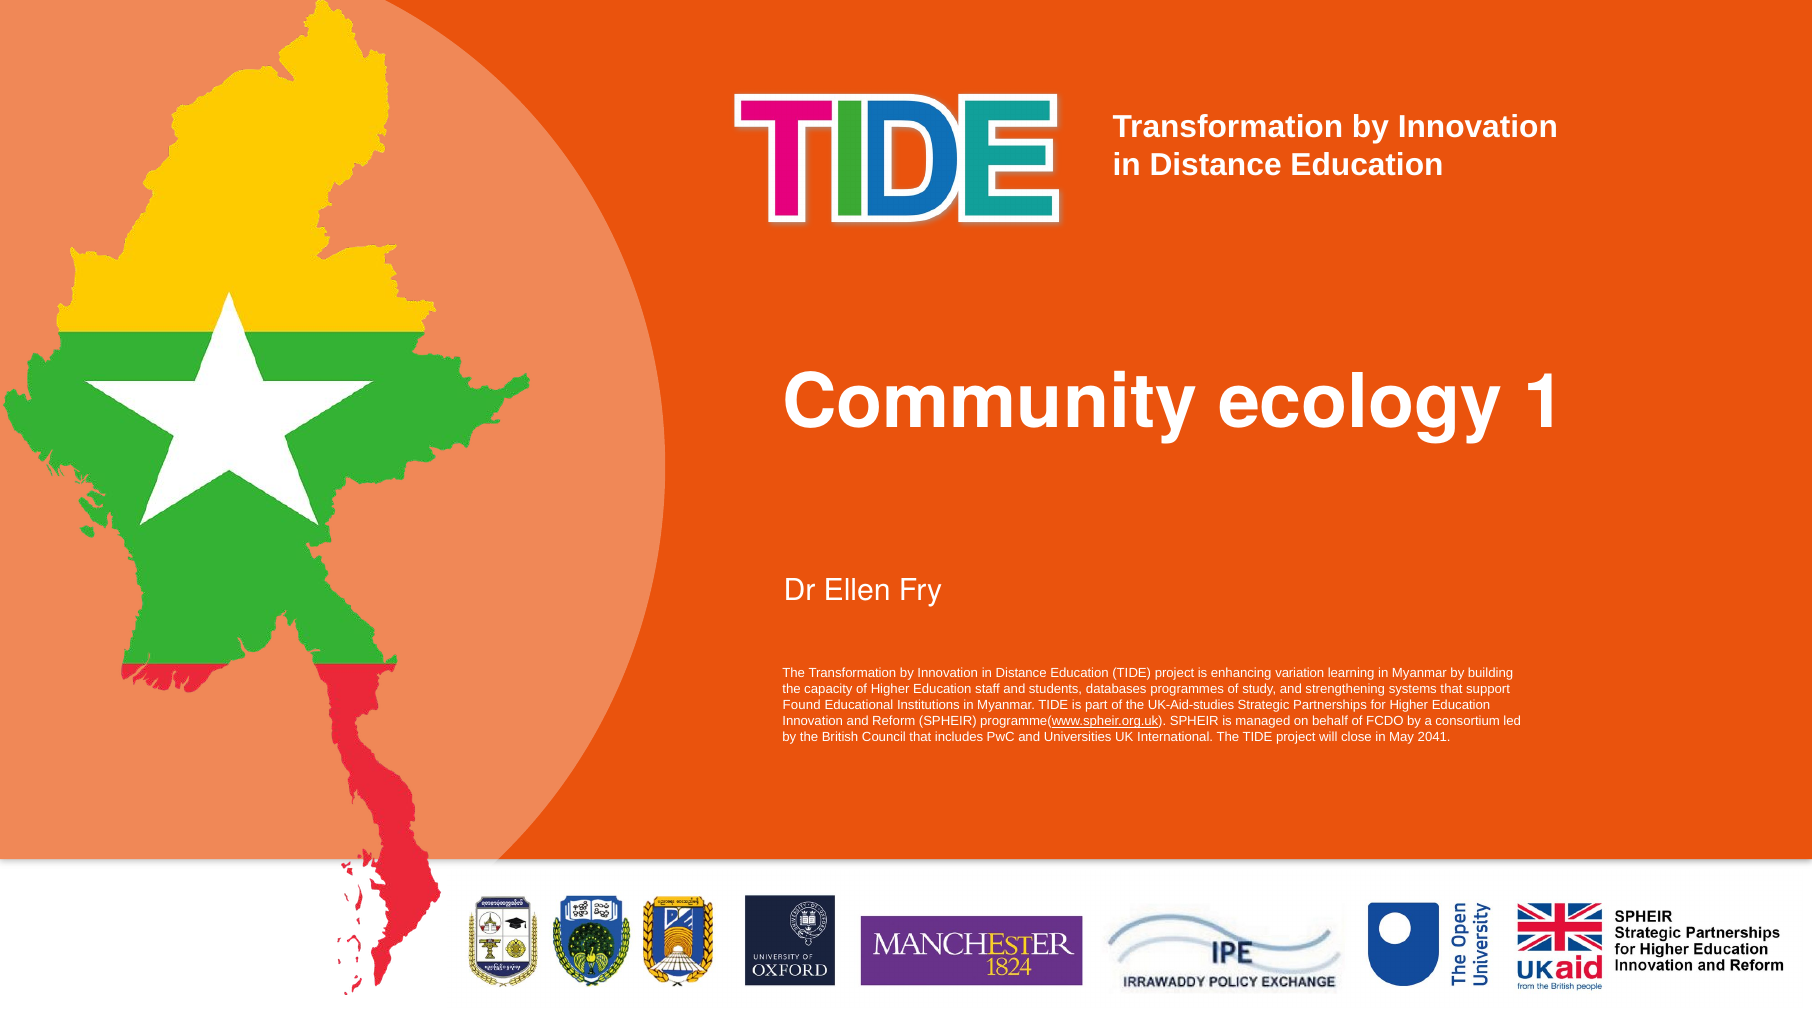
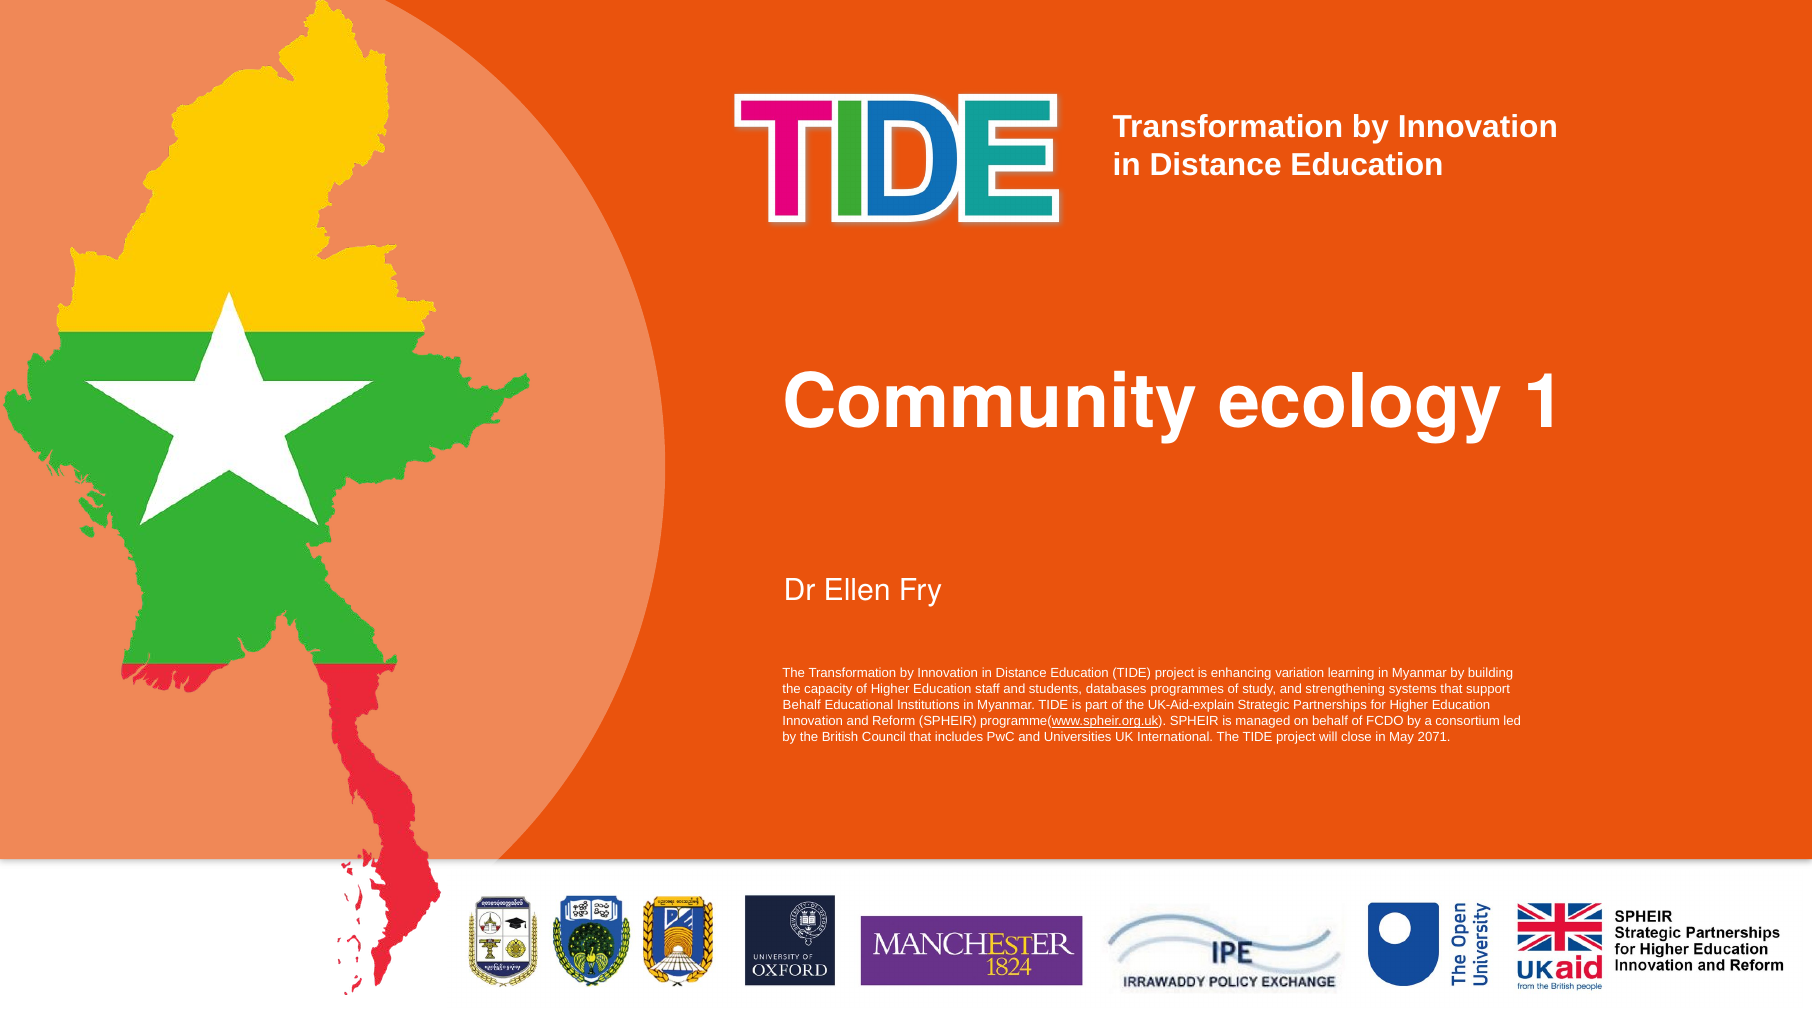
Found: Found -> Behalf (802, 705)
UK-Aid-studies: UK-Aid-studies -> UK-Aid-explain (1191, 705)
2041: 2041 -> 2071 (1434, 737)
